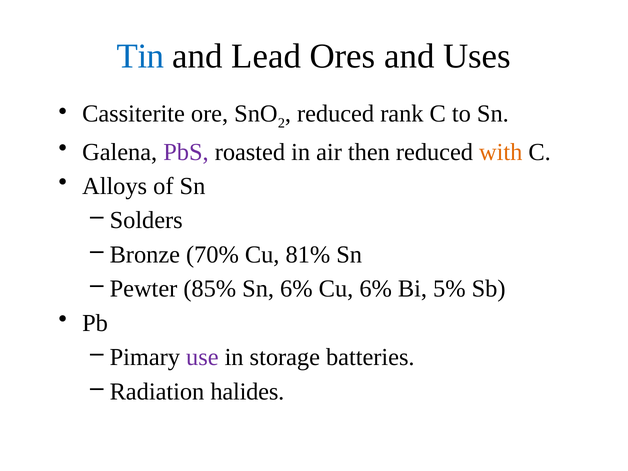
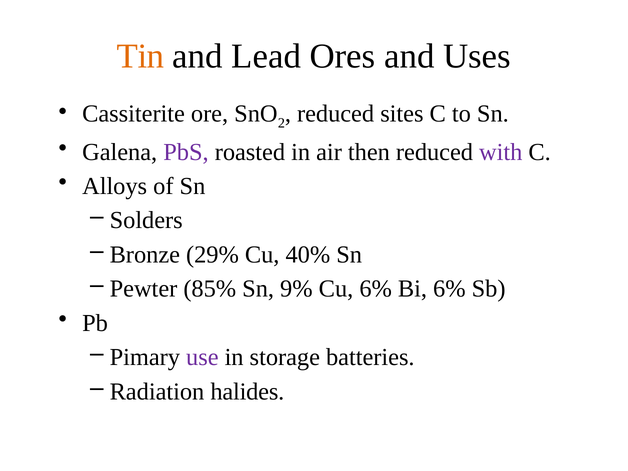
Tin colour: blue -> orange (140, 56)
rank: rank -> sites (402, 114)
with colour: orange -> purple (501, 152)
70%: 70% -> 29% (212, 255)
81%: 81% -> 40% (308, 255)
Sn 6%: 6% -> 9% (296, 289)
Bi 5%: 5% -> 6% (449, 289)
